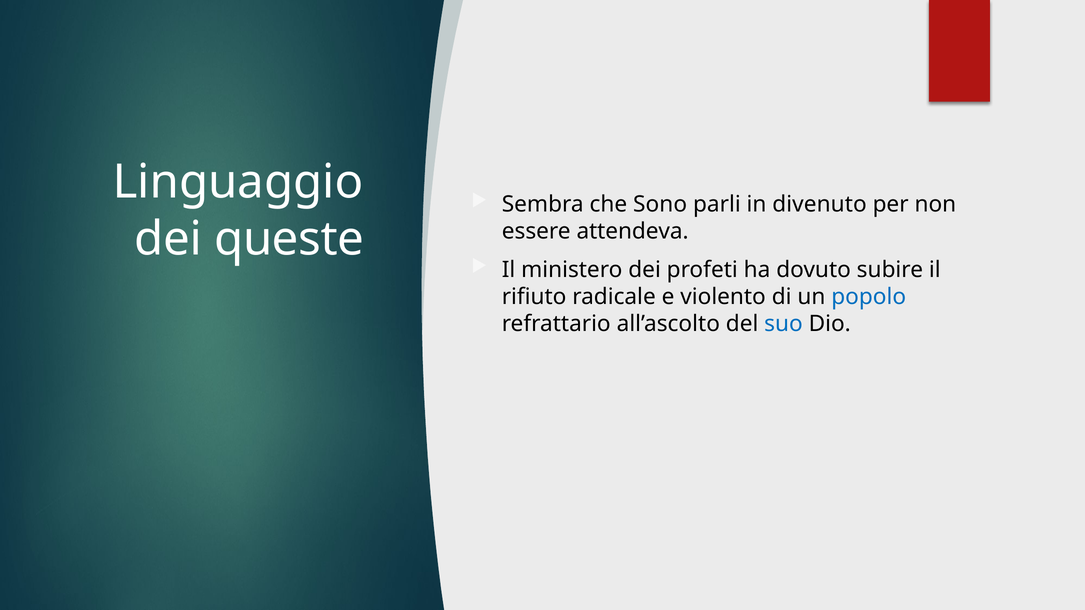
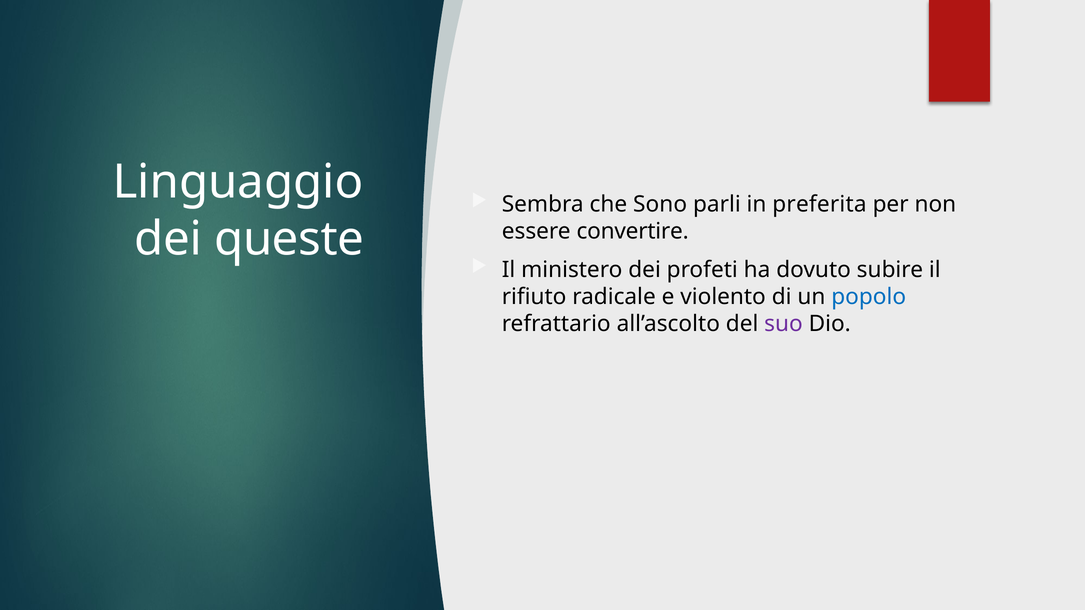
divenuto: divenuto -> preferita (819, 204)
attendeva: attendeva -> convertire (633, 231)
suo colour: blue -> purple (783, 324)
